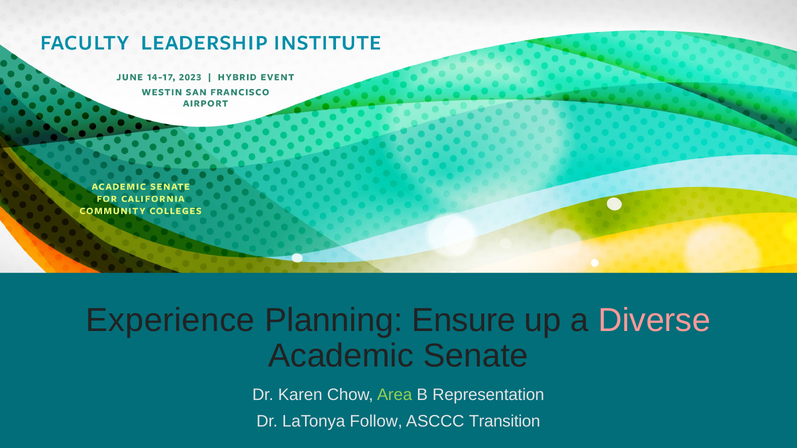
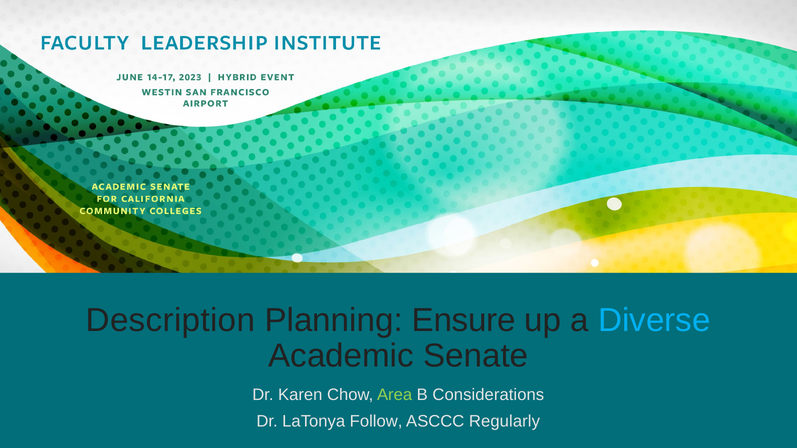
Experience: Experience -> Description (170, 320)
Diverse colour: pink -> light blue (654, 320)
Representation: Representation -> Considerations (488, 395)
Transition: Transition -> Regularly (504, 422)
